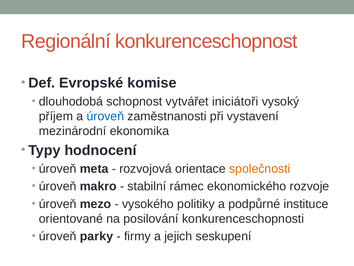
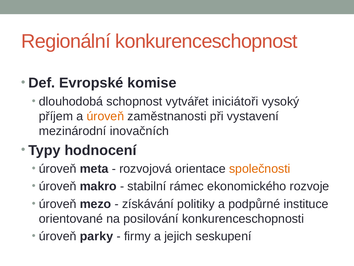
úroveň colour: blue -> orange (105, 116)
ekonomika: ekonomika -> inovačních (139, 131)
vysokého: vysokého -> získávání (148, 204)
